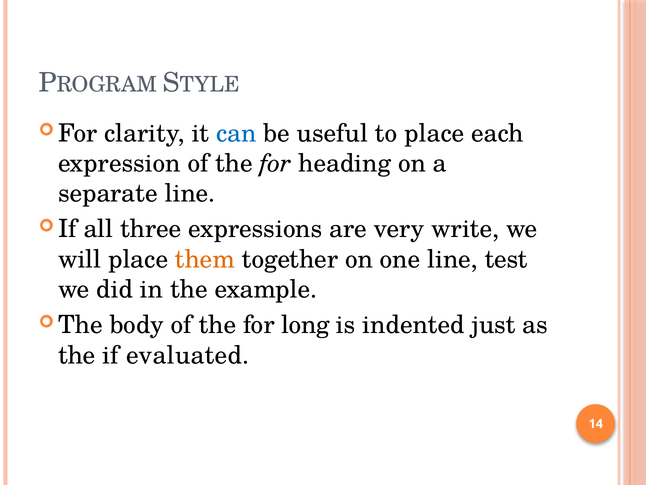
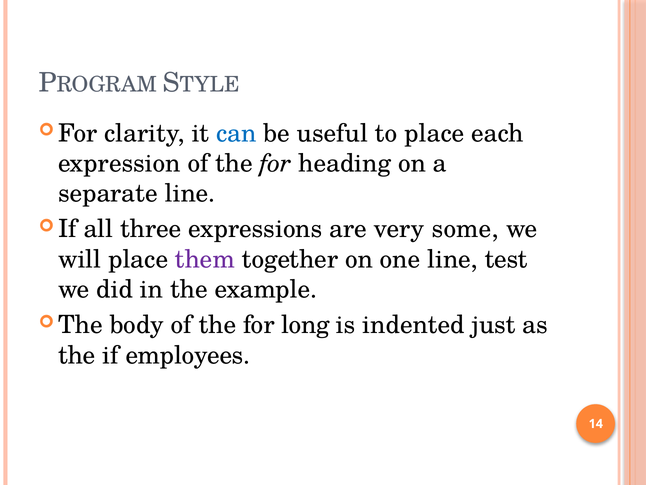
write: write -> some (465, 229)
them colour: orange -> purple (205, 259)
evaluated: evaluated -> employees (188, 355)
